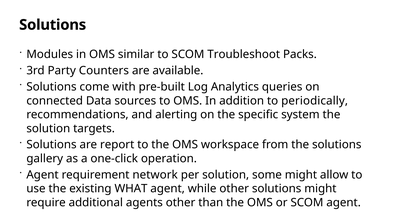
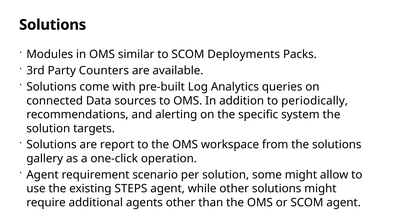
Troubleshoot: Troubleshoot -> Deployments (244, 54)
network: network -> scenario (155, 175)
WHAT: WHAT -> STEPS (131, 188)
